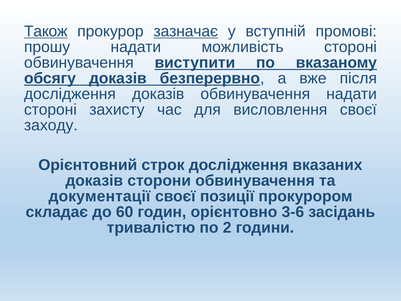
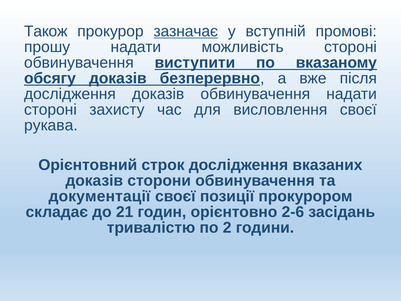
Також underline: present -> none (46, 31)
заходу: заходу -> рукава (51, 125)
60: 60 -> 21 (125, 212)
3-6: 3-6 -> 2-6 (293, 212)
